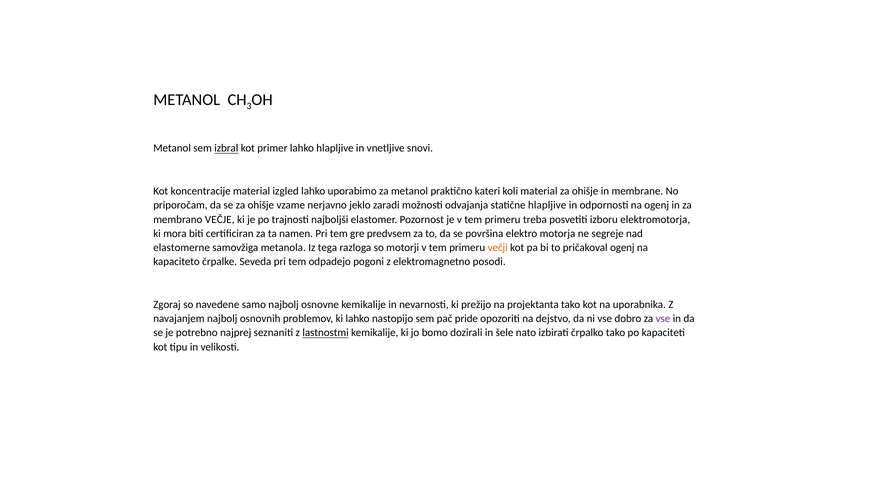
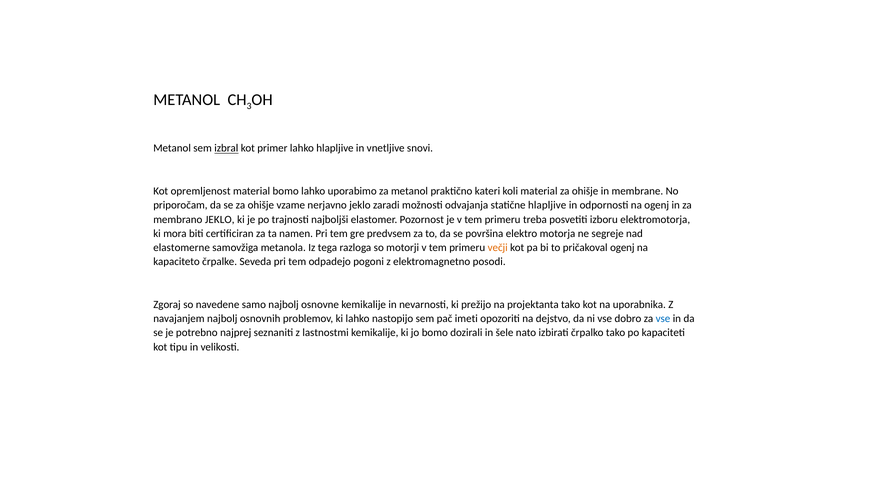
koncentracije: koncentracije -> opremljenost (201, 191)
material izgled: izgled -> bomo (286, 191)
membrano VEČJE: VEČJE -> JEKLO (220, 219)
pride: pride -> imeti (466, 318)
vse colour: purple -> blue (663, 318)
lastnostmi underline: present -> none (326, 332)
